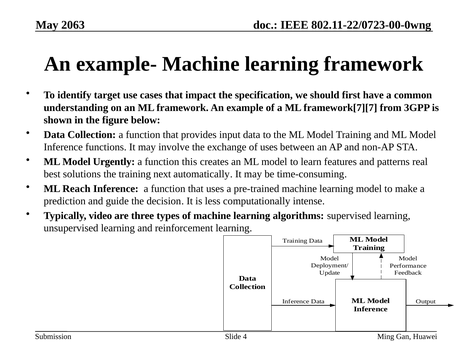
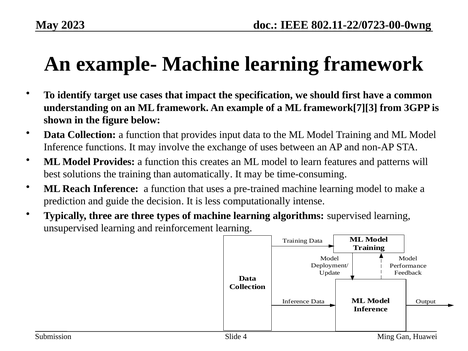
2063: 2063 -> 2023 (73, 25)
framework[7][7: framework[7][7 -> framework[7][3 (340, 108)
Model Urgently: Urgently -> Provides (114, 162)
real: real -> will (420, 162)
next: next -> than (162, 174)
Typically video: video -> three (100, 216)
